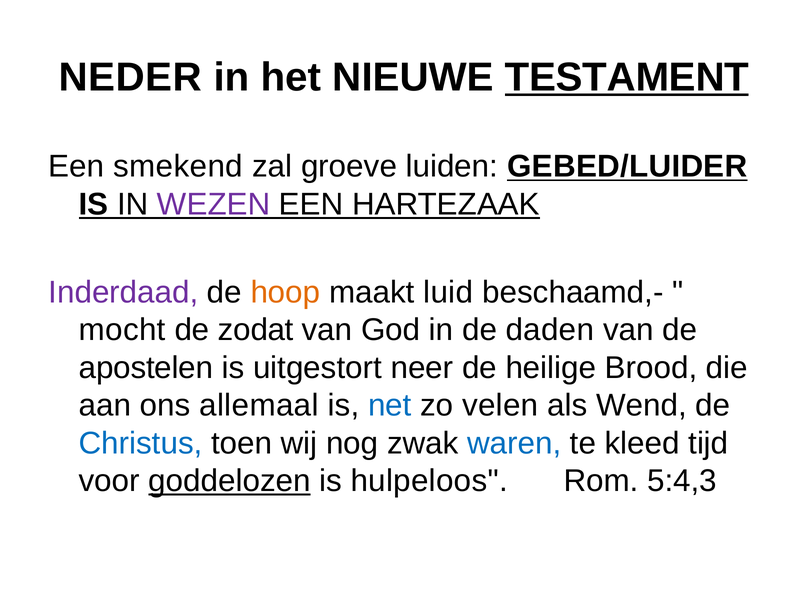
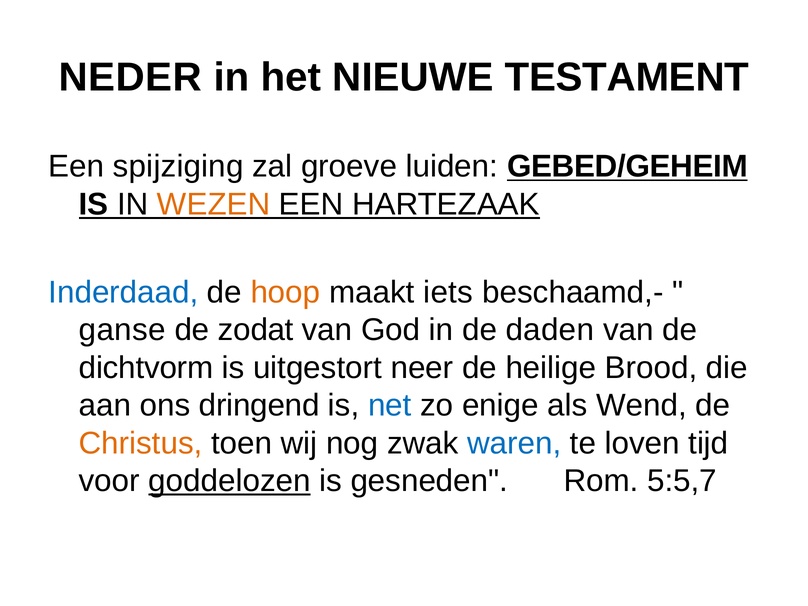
TESTAMENT underline: present -> none (627, 78)
smekend: smekend -> spijziging (178, 166)
GEBED/LUIDER: GEBED/LUIDER -> GEBED/GEHEIM (628, 166)
WEZEN colour: purple -> orange (214, 204)
Inderdaad colour: purple -> blue (123, 292)
luid: luid -> iets (448, 292)
mocht: mocht -> ganse (122, 330)
apostelen: apostelen -> dichtvorm (146, 368)
allemaal: allemaal -> dringend (259, 405)
velen: velen -> enige (500, 405)
Christus colour: blue -> orange (141, 443)
kleed: kleed -> loven (642, 443)
hulpeloos: hulpeloos -> gesneden (429, 481)
5:4,3: 5:4,3 -> 5:5,7 (682, 481)
